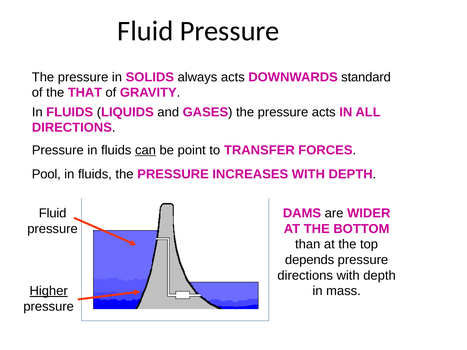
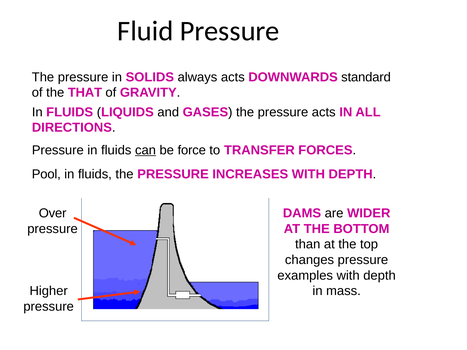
point: point -> force (192, 150)
Fluid: Fluid -> Over (53, 213)
depends: depends -> changes (310, 260)
directions: directions -> examples (305, 276)
Higher underline: present -> none (49, 291)
